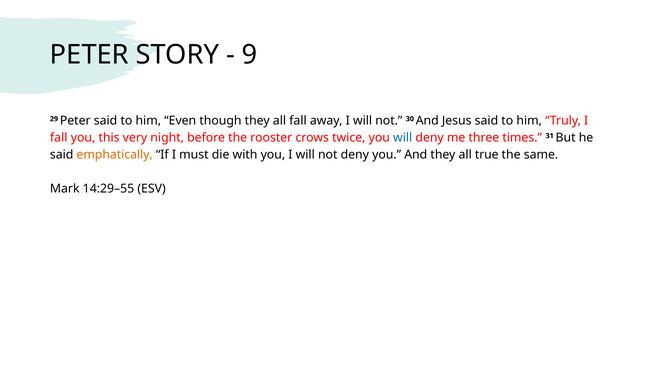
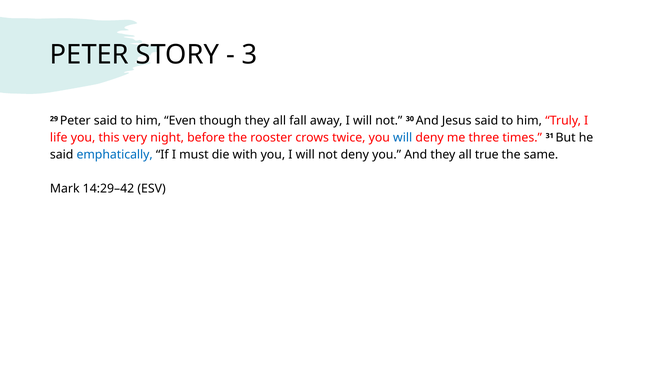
9: 9 -> 3 (250, 55)
fall: fall -> life (59, 138)
emphatically colour: orange -> blue (115, 155)
14:29–55: 14:29–55 -> 14:29–42 (108, 189)
